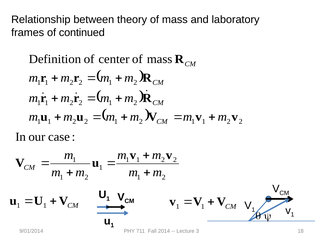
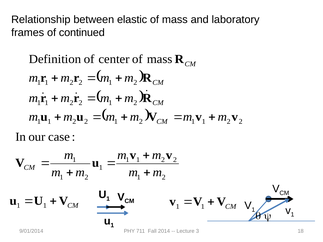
theory: theory -> elastic (132, 20)
